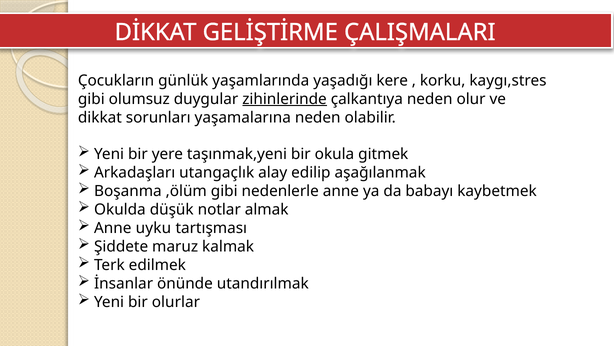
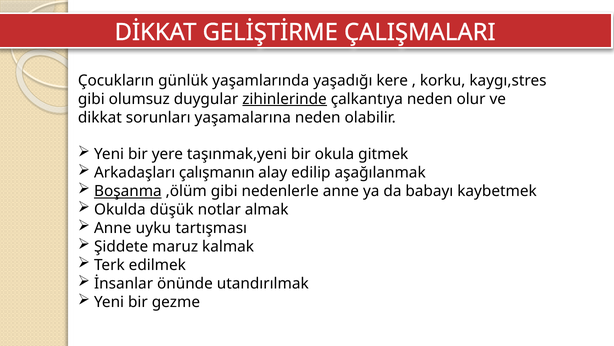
utangaçlık: utangaçlık -> çalışmanın (217, 173)
Boşanma underline: none -> present (128, 191)
olurlar: olurlar -> gezme (176, 301)
